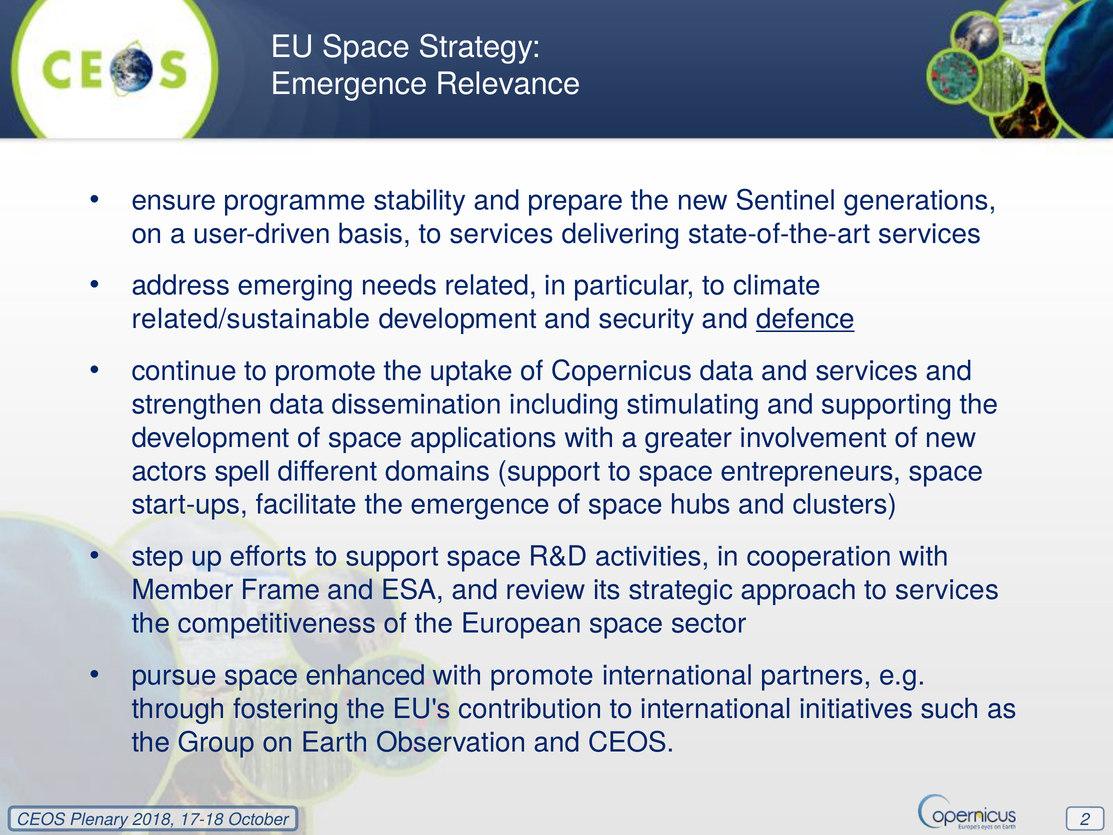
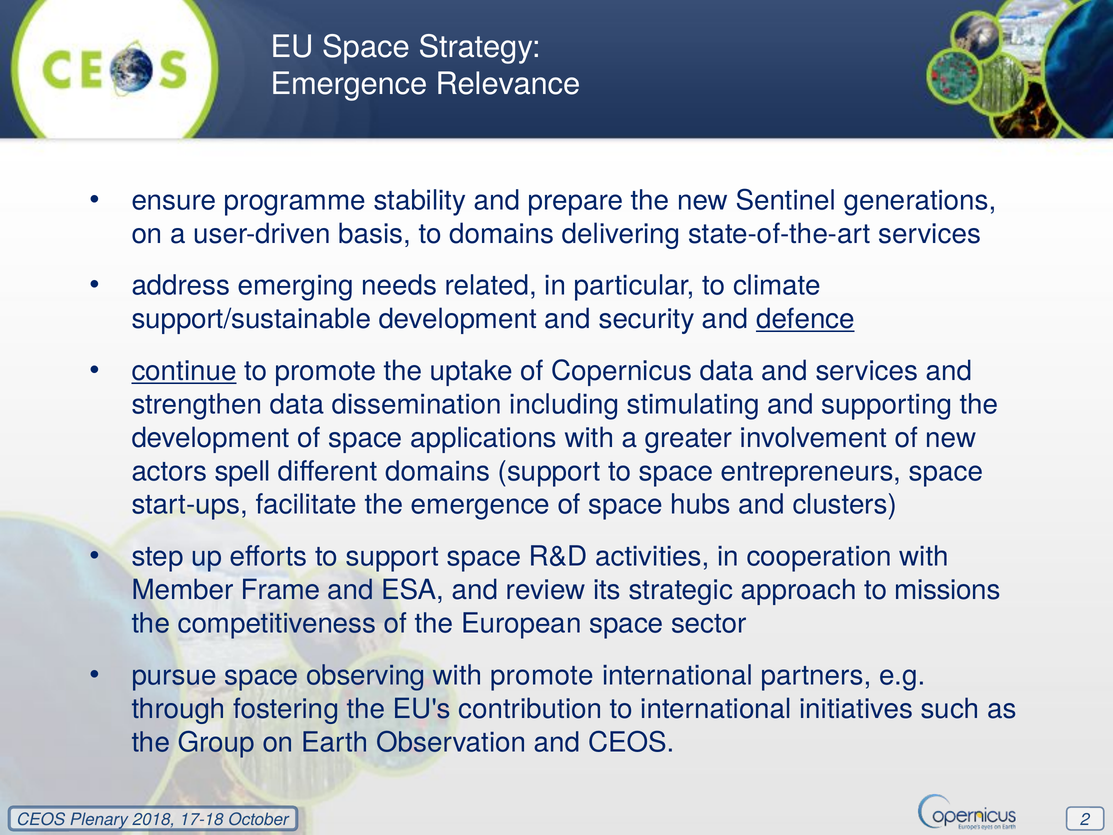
basis to services: services -> domains (502, 234)
related/sustainable: related/sustainable -> support/sustainable (251, 319)
continue underline: none -> present (184, 371)
approach to services: services -> missions (947, 590)
enhanced: enhanced -> observing (366, 675)
